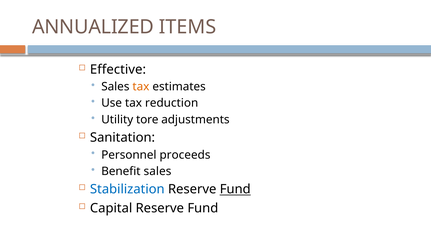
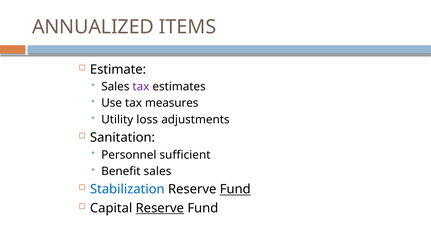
Effective: Effective -> Estimate (118, 70)
tax colour: orange -> purple (141, 87)
reduction: reduction -> measures (172, 103)
tore: tore -> loss (147, 120)
proceeds: proceeds -> sufficient (185, 155)
Reserve underline: none -> present (160, 209)
